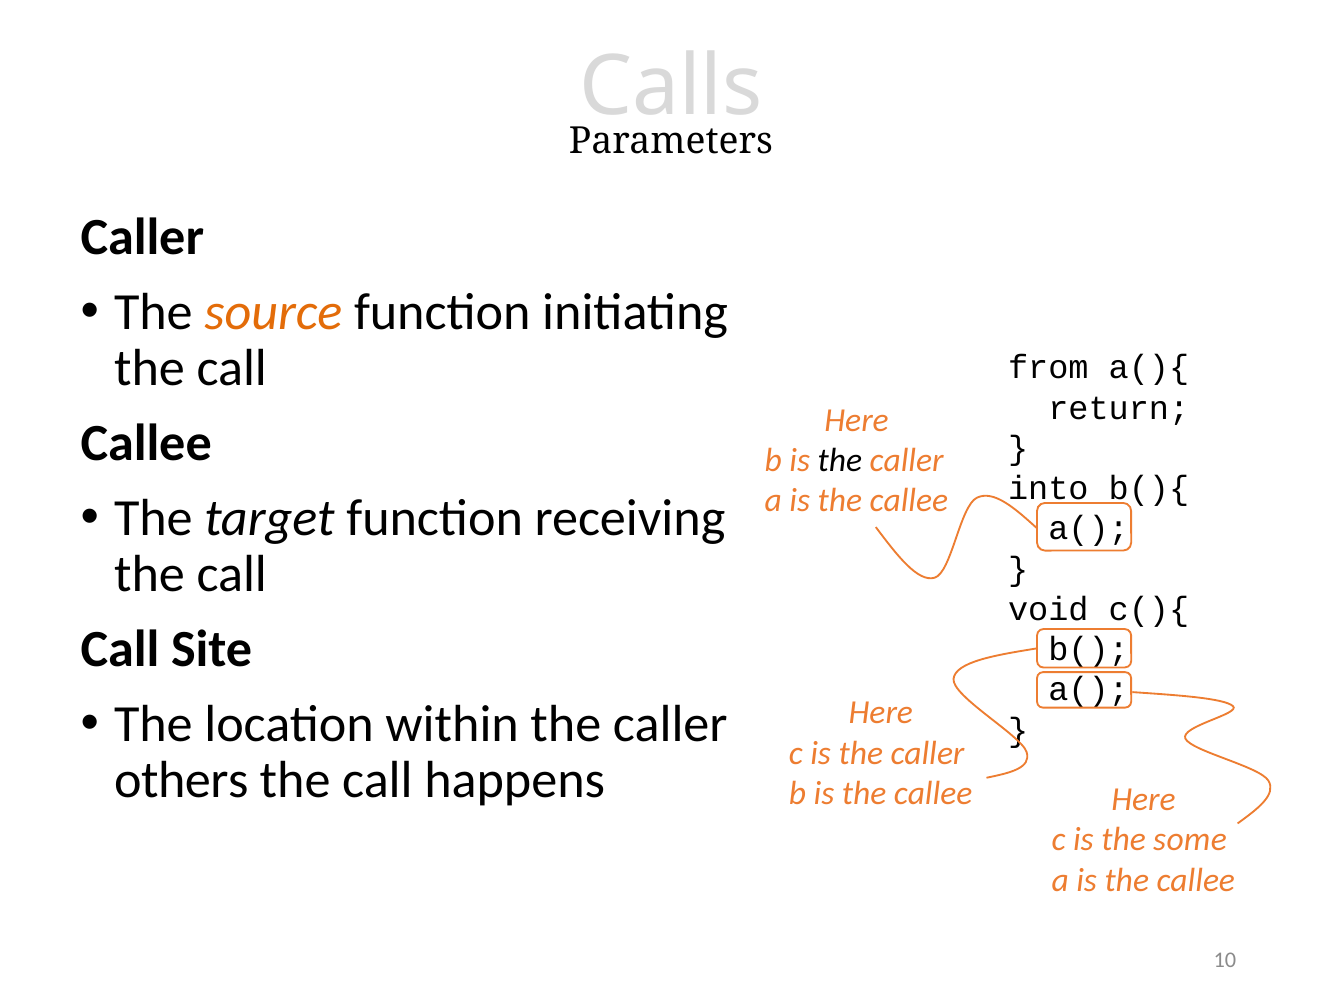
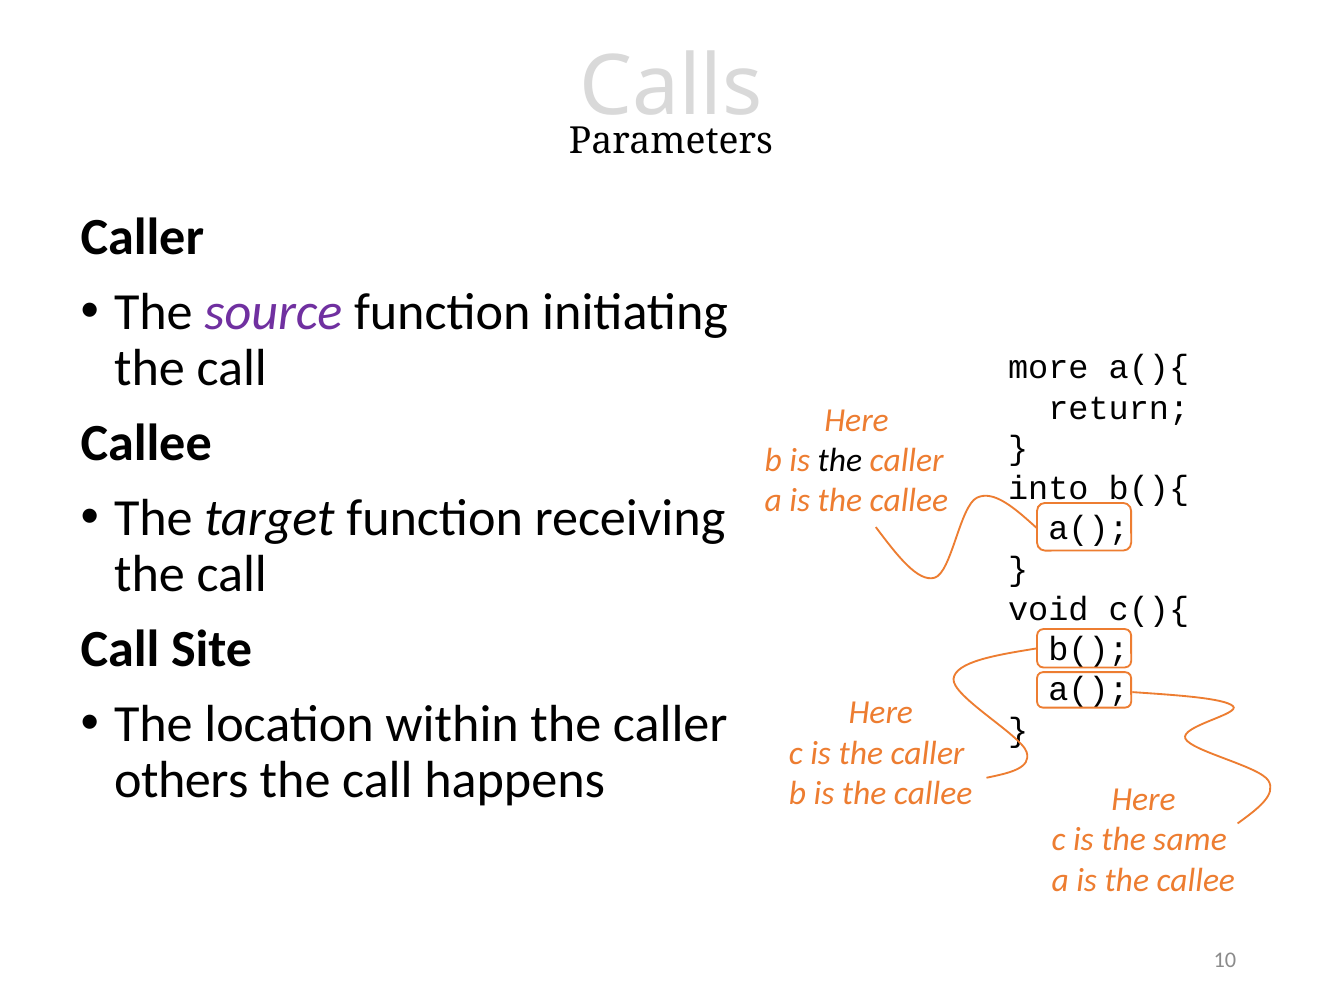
source colour: orange -> purple (273, 312)
from: from -> more (1048, 368)
some: some -> same (1190, 840)
